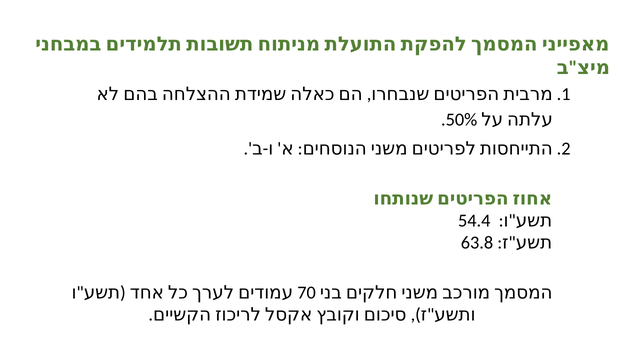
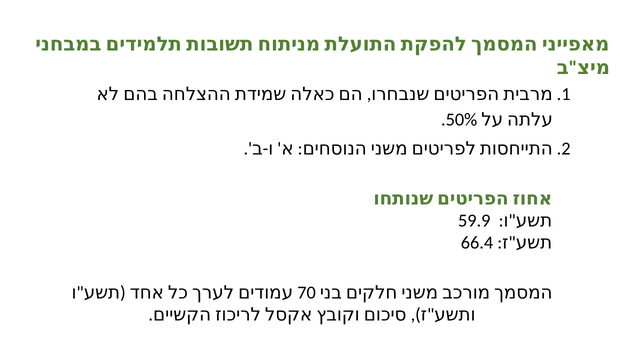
54.4: 54.4 -> 59.9 (474, 221)
63.8: 63.8 -> 66.4 (477, 243)
